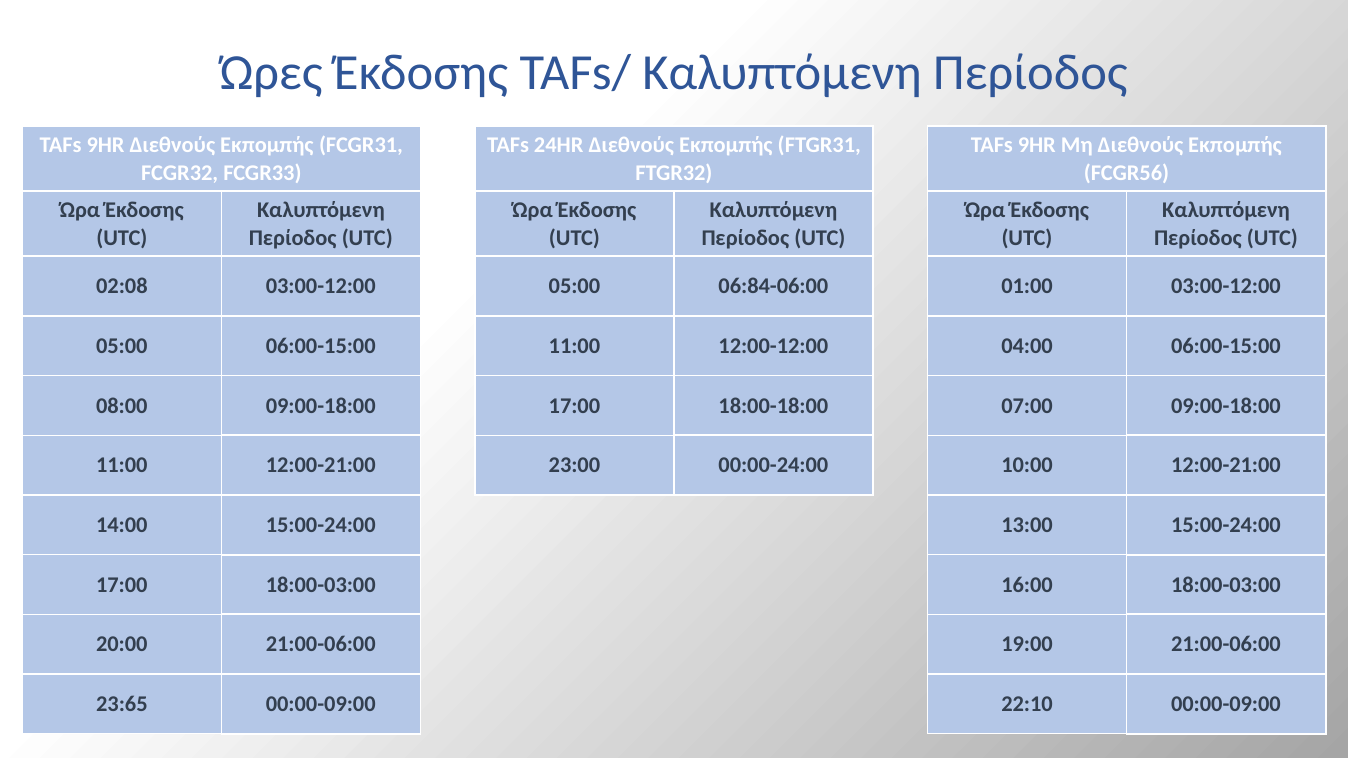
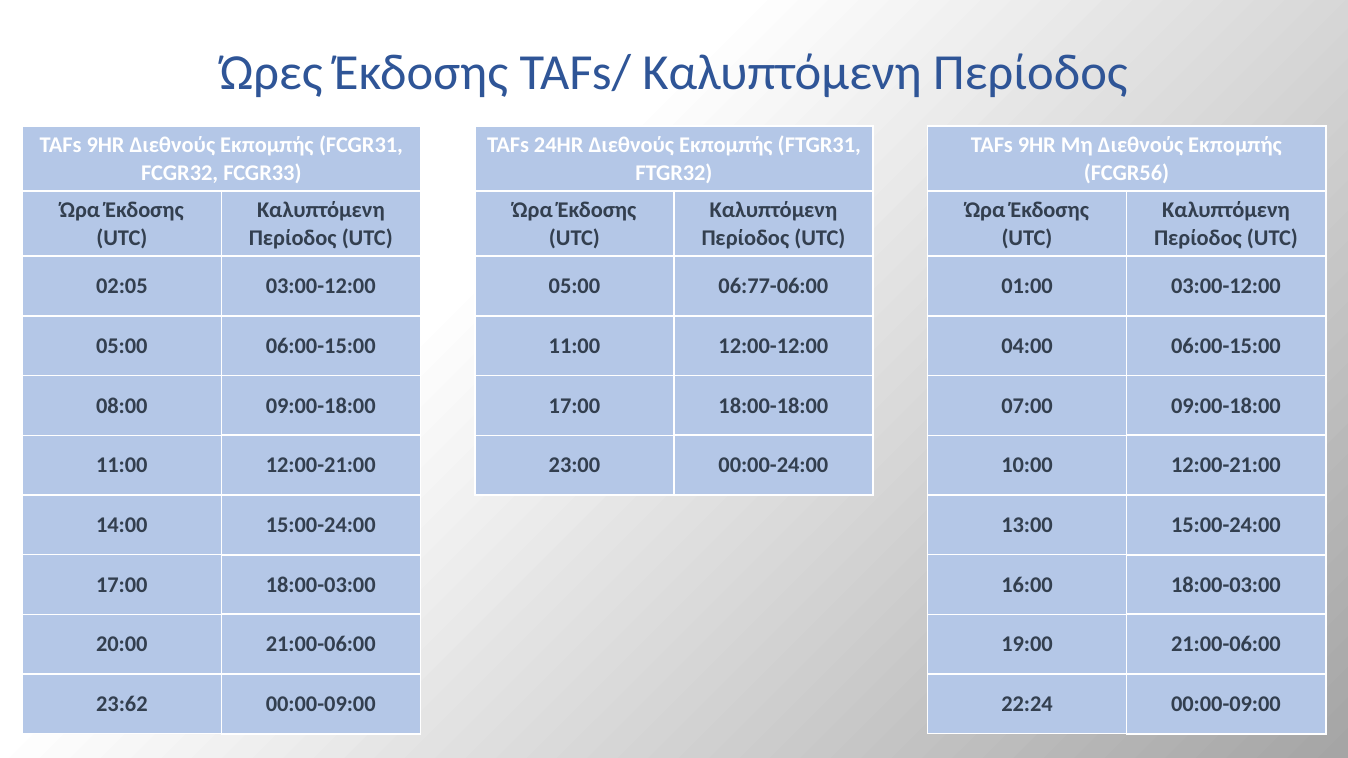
02:08: 02:08 -> 02:05 (122, 286)
06:84-06:00: 06:84-06:00 -> 06:77-06:00 (773, 286)
23:65: 23:65 -> 23:62 (122, 704)
22:10: 22:10 -> 22:24 (1027, 704)
